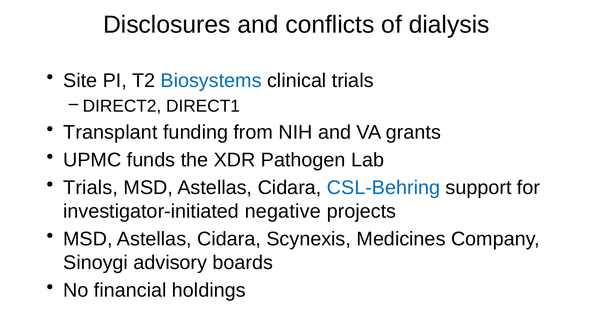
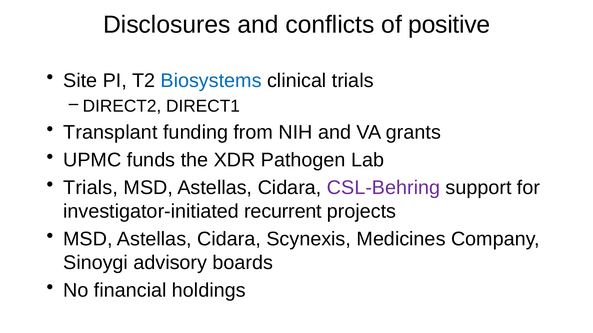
dialysis: dialysis -> positive (449, 25)
CSL-Behring colour: blue -> purple (383, 188)
negative: negative -> recurrent (283, 212)
